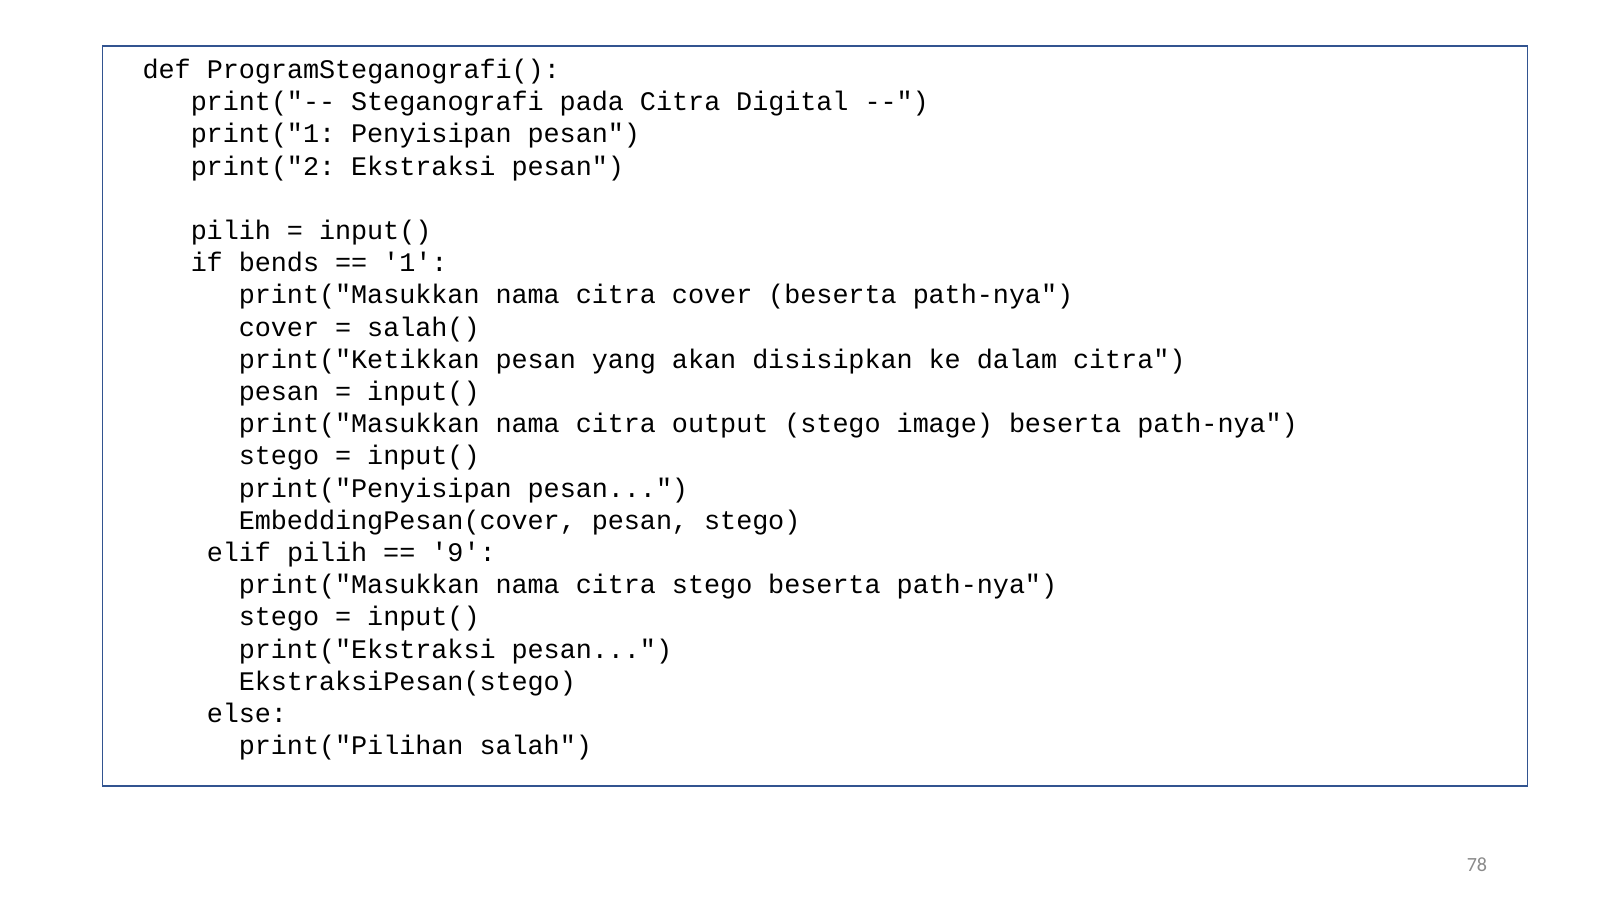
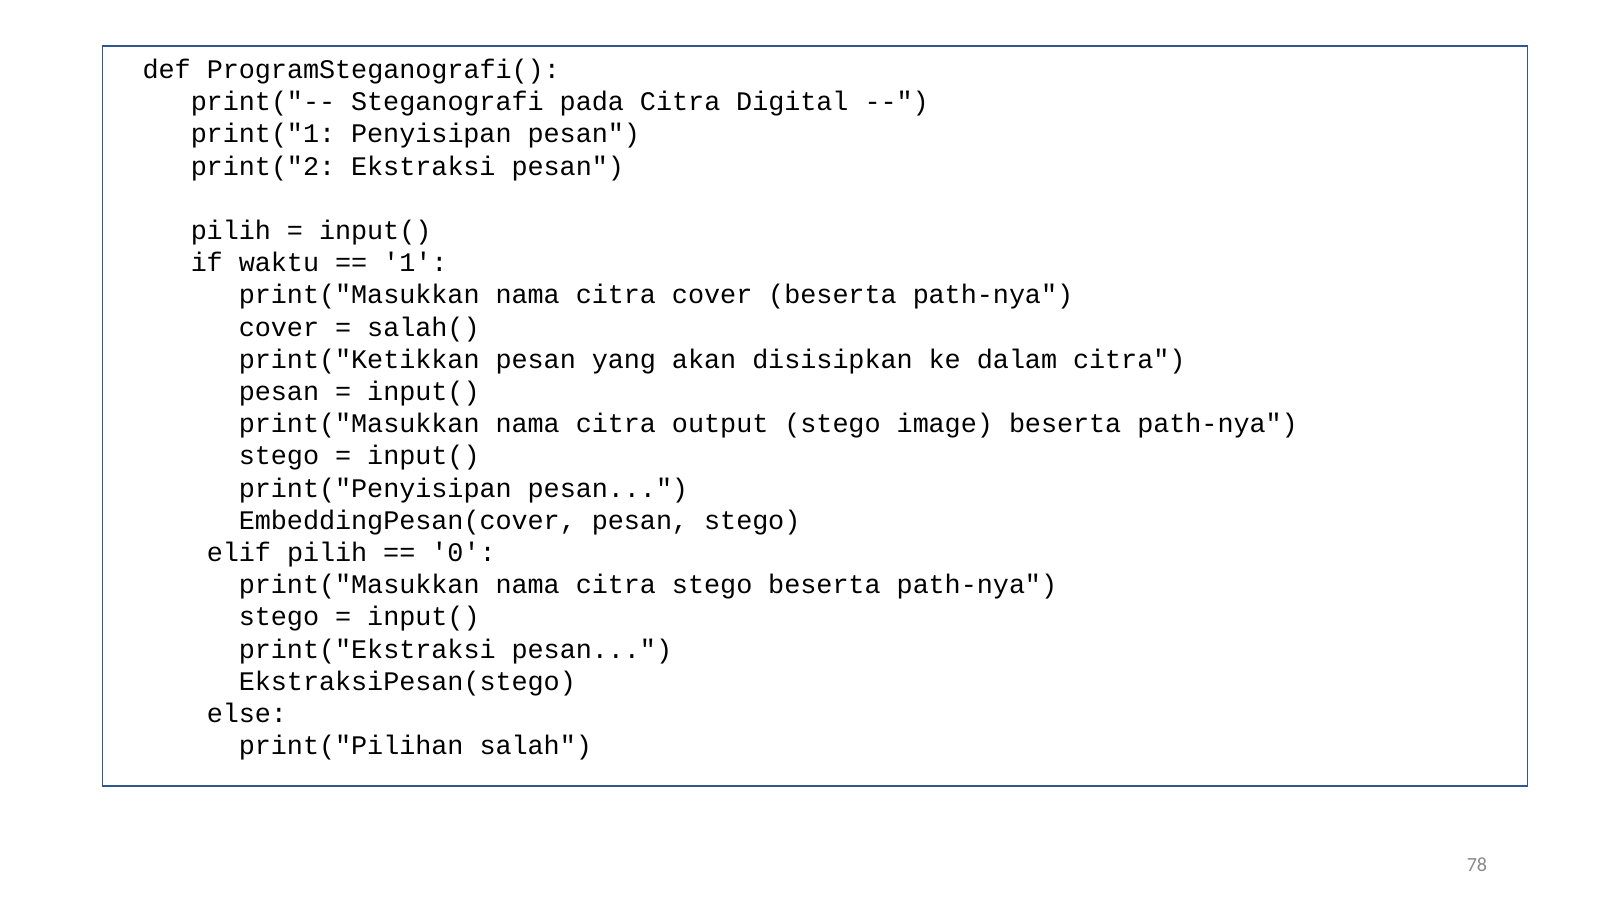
bends: bends -> waktu (279, 263)
9: 9 -> 0 (464, 552)
